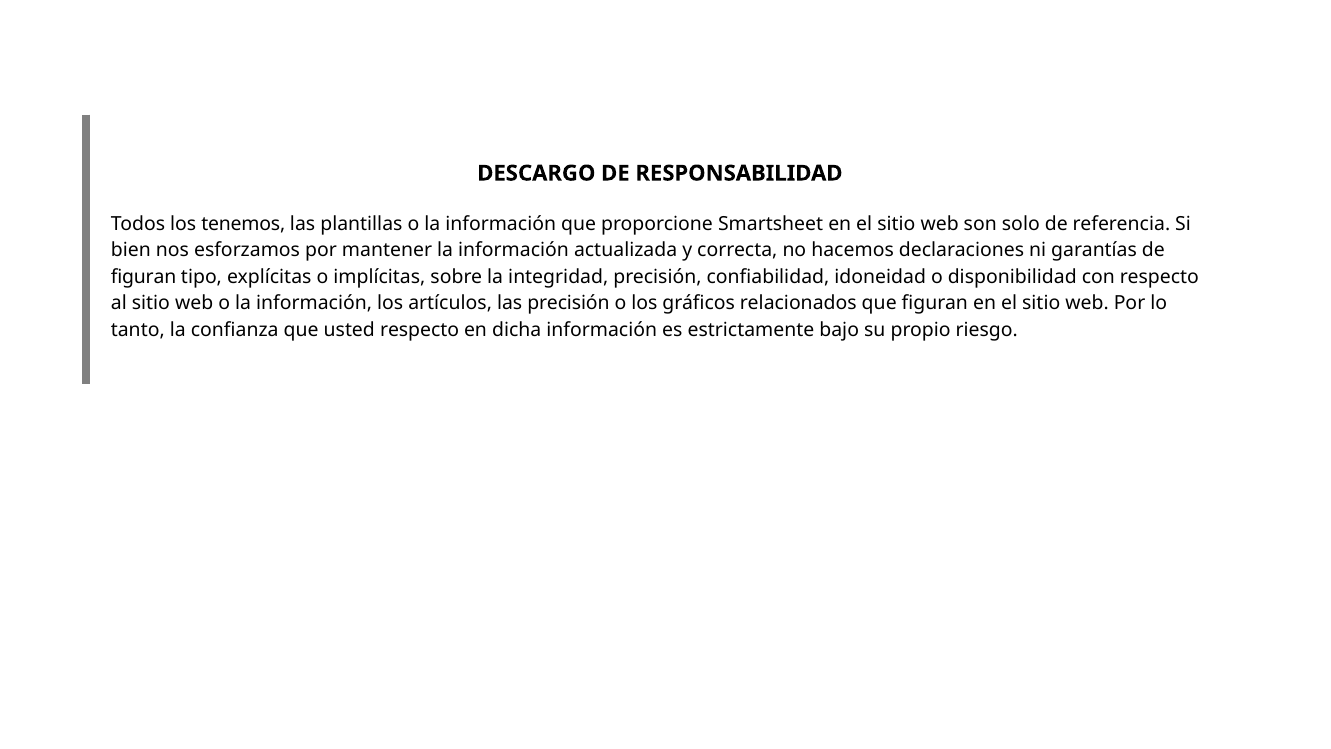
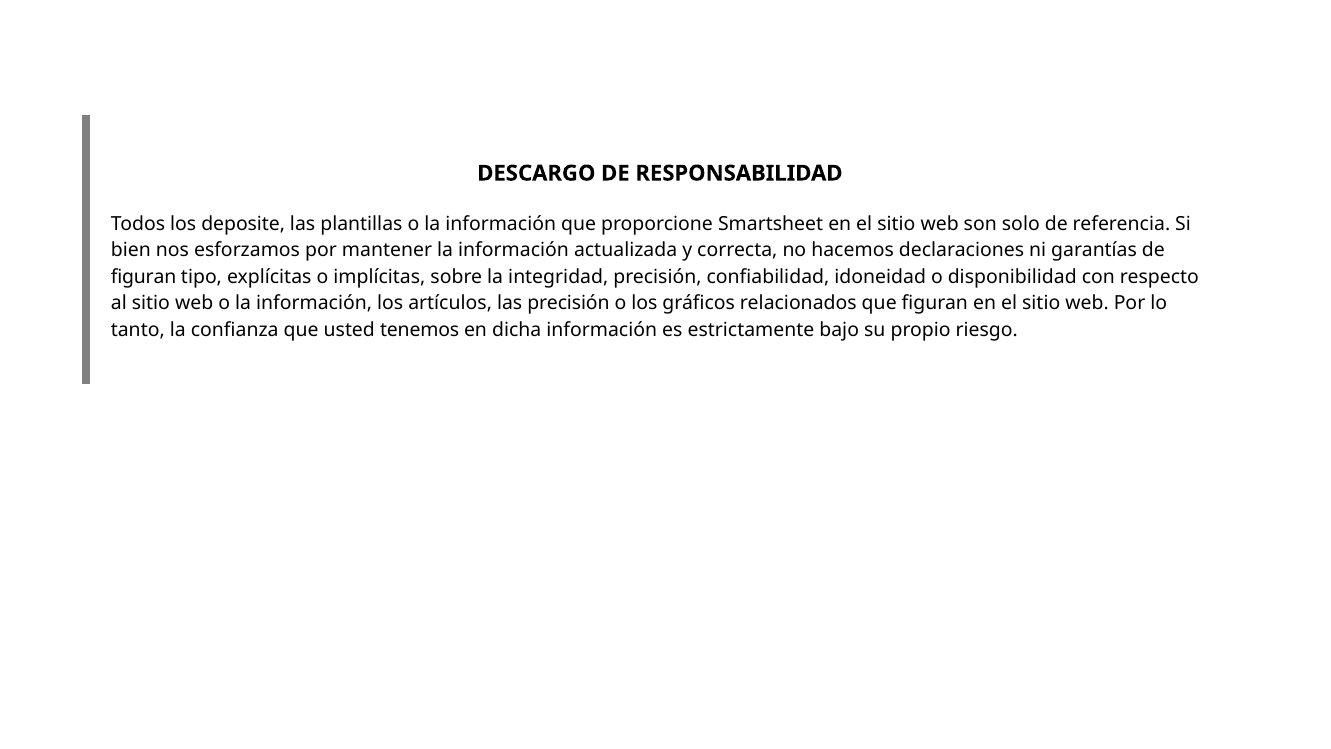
tenemos: tenemos -> deposite (243, 224)
usted respecto: respecto -> tenemos (420, 330)
